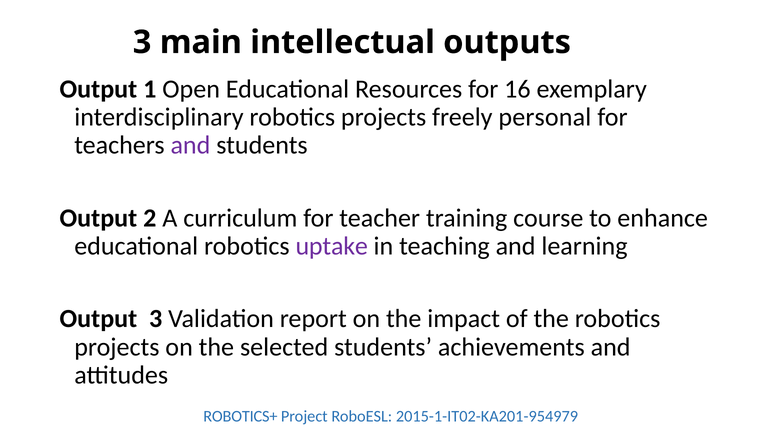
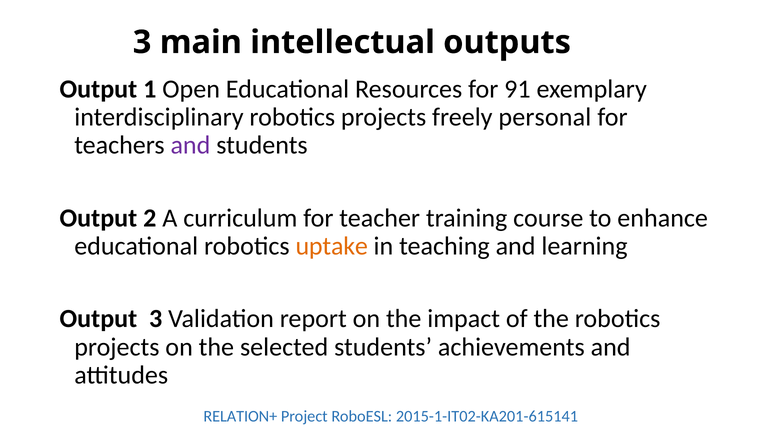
16: 16 -> 91 (517, 89)
uptake colour: purple -> orange (332, 246)
ROBOTICS+: ROBOTICS+ -> RELATION+ (240, 416)
2015-1-IT02-KA201-954979: 2015-1-IT02-KA201-954979 -> 2015-1-IT02-KA201-615141 (487, 416)
